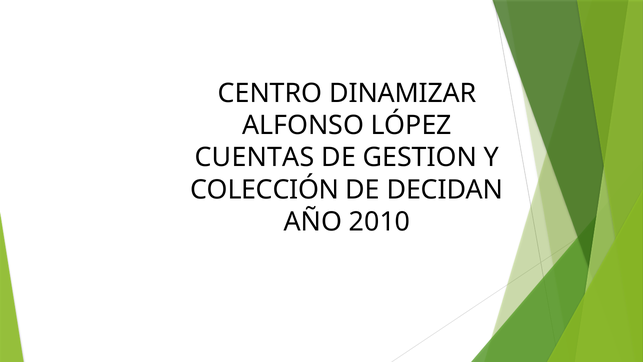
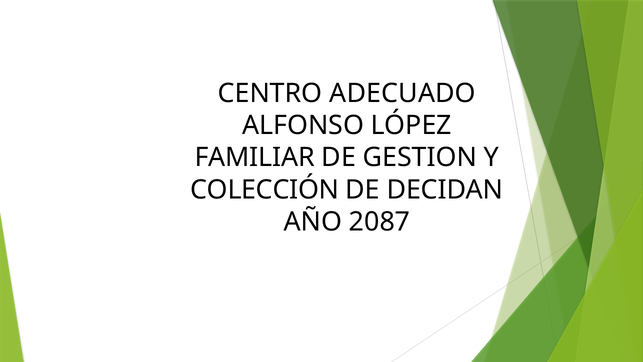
DINAMIZAR: DINAMIZAR -> ADECUADO (403, 93)
CUENTAS: CUENTAS -> FAMILIAR (255, 157)
2010: 2010 -> 2087 (380, 222)
